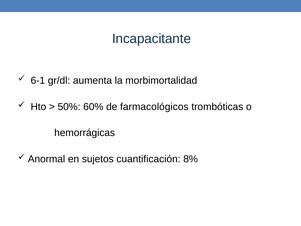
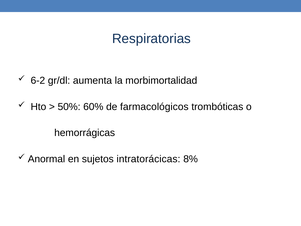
Incapacitante: Incapacitante -> Respiratorias (151, 39)
6-1: 6-1 -> 6-2 (38, 81)
cuantificación: cuantificación -> intratorácicas (148, 159)
